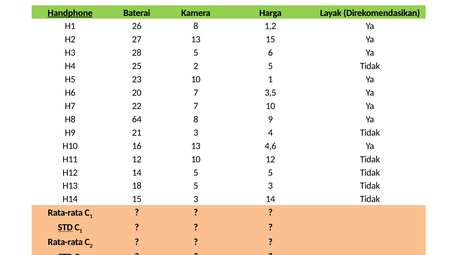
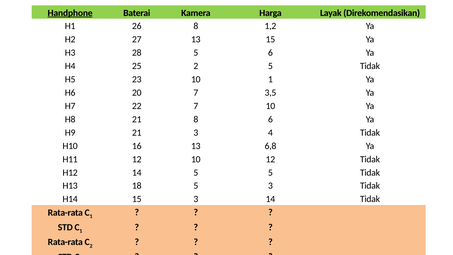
H8 64: 64 -> 21 (137, 119)
8 9: 9 -> 6 (270, 119)
4,6: 4,6 -> 6,8 (270, 146)
STD underline: present -> none (65, 227)
